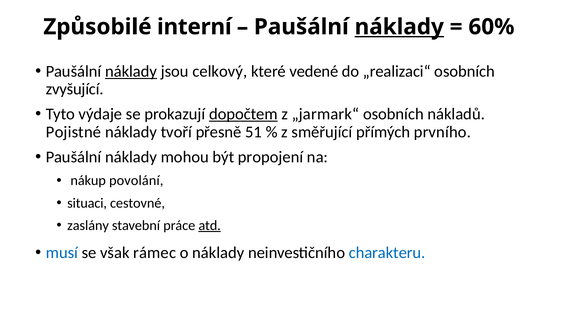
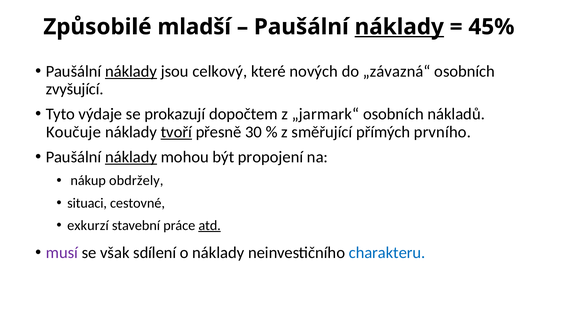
interní: interní -> mladší (194, 27)
60%: 60% -> 45% (491, 27)
vedené: vedené -> nových (314, 71)
„realizaci“: „realizaci“ -> „závazná“ (397, 71)
dopočtem underline: present -> none (243, 114)
Pojistné: Pojistné -> Koučuje (74, 132)
tvoří underline: none -> present (176, 132)
51: 51 -> 30 (254, 132)
náklady underline: none -> present (131, 157)
povolání: povolání -> obdržely (136, 181)
zaslány: zaslány -> exkurzí (88, 226)
musí colour: blue -> purple (62, 253)
rámec: rámec -> sdílení (155, 253)
